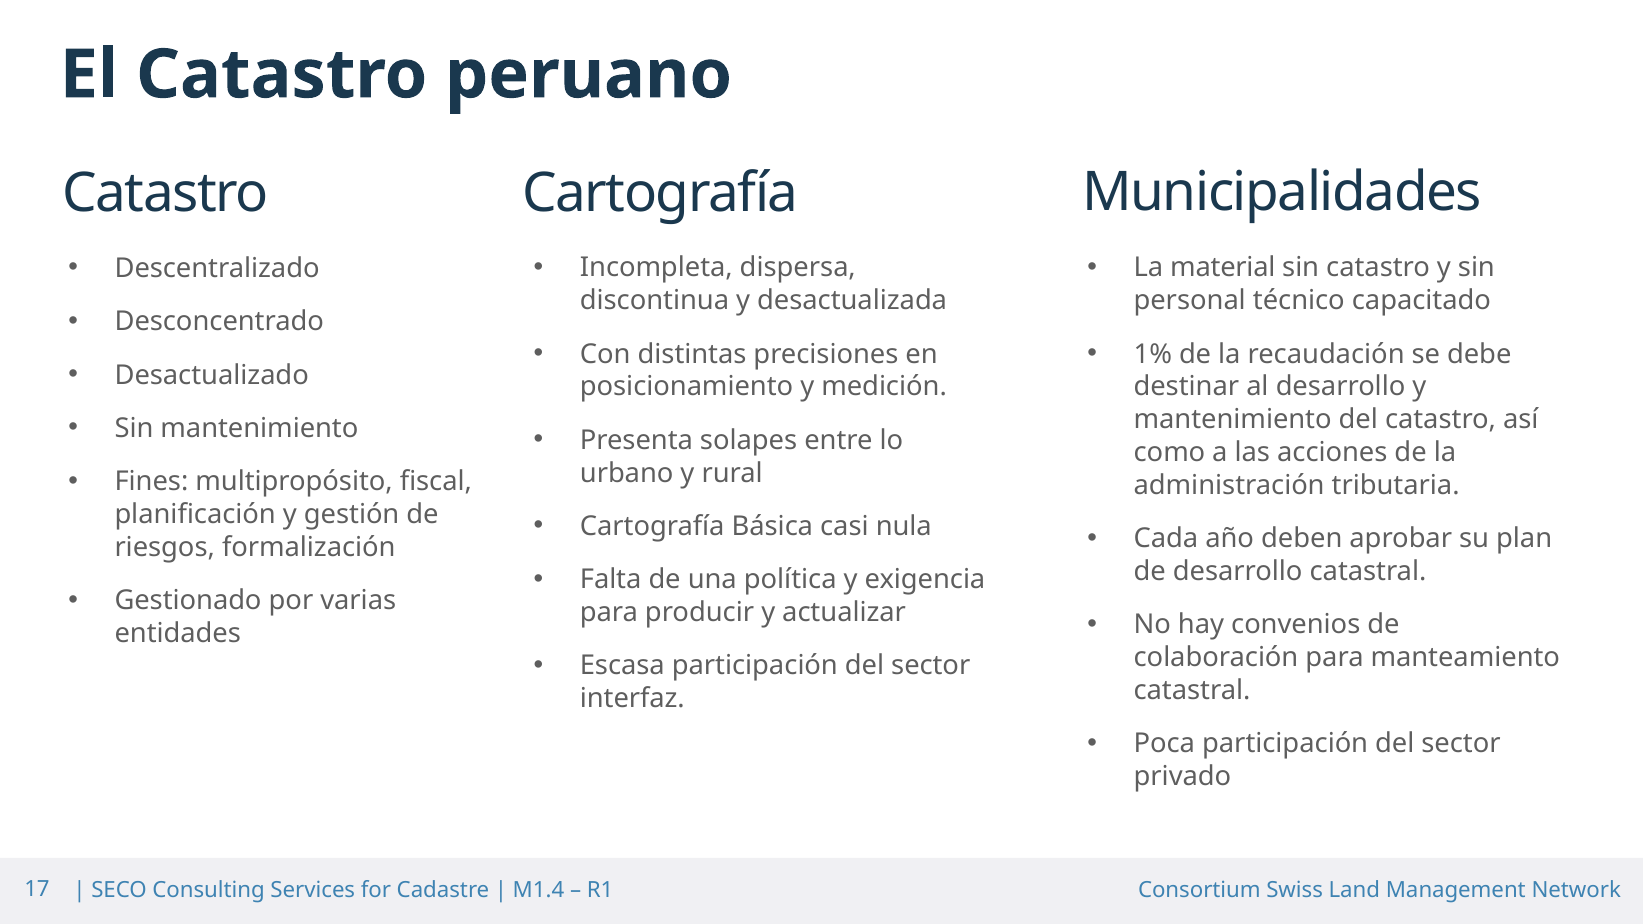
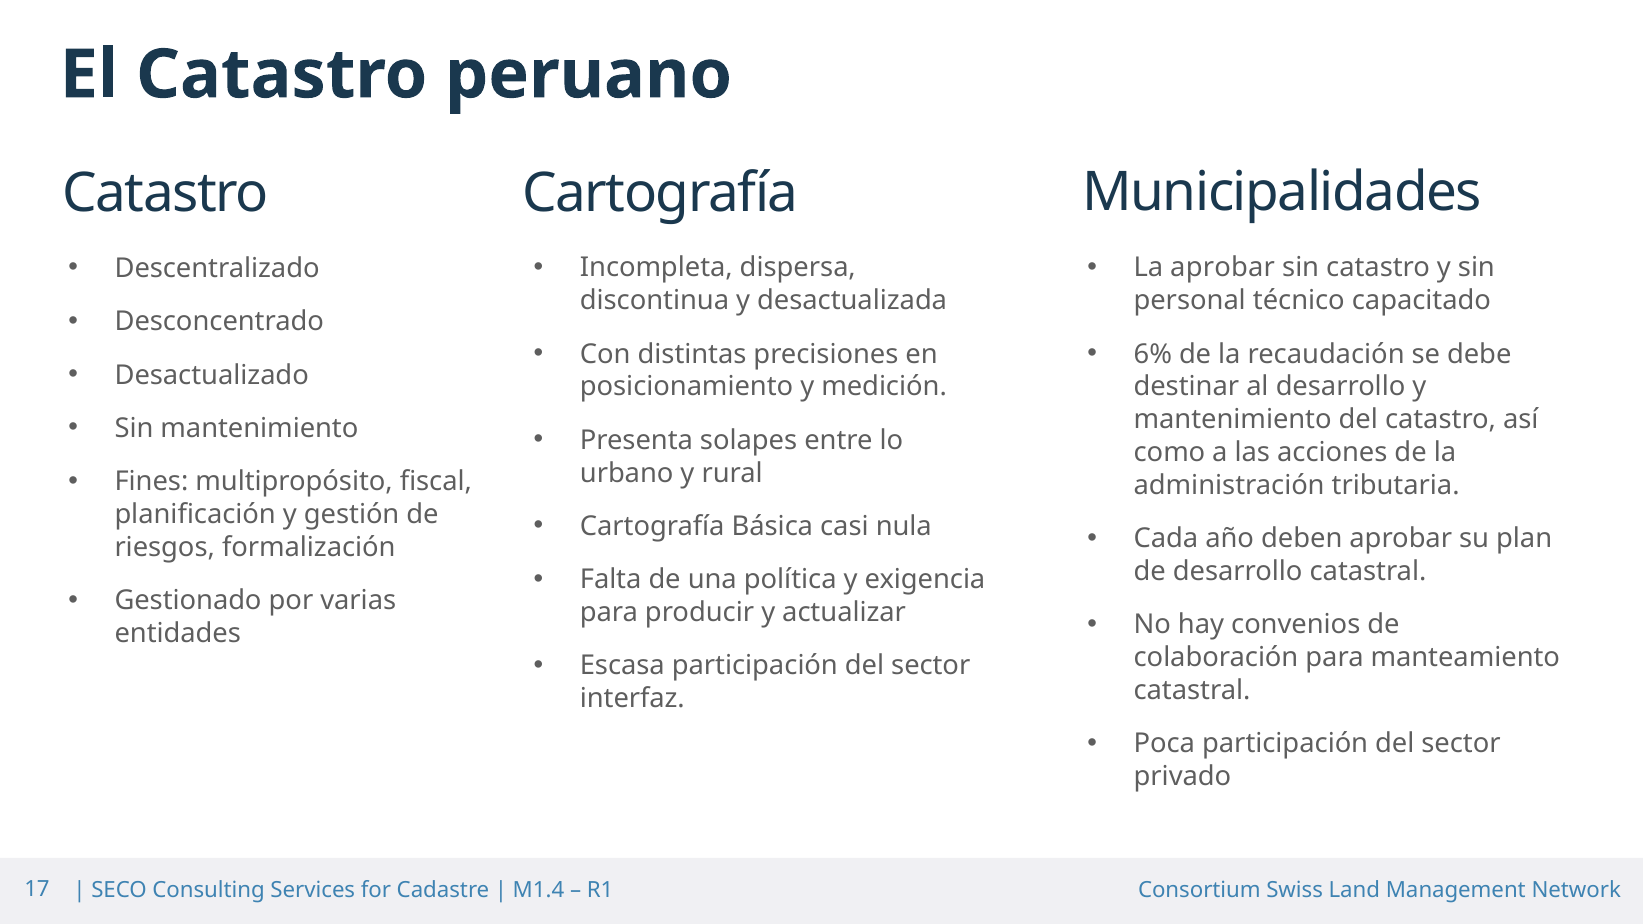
La material: material -> aprobar (1223, 268)
1%: 1% -> 6% (1153, 354)
